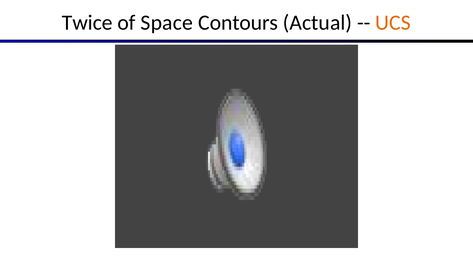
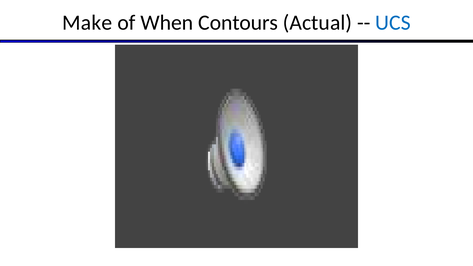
Twice: Twice -> Make (87, 23)
Space: Space -> When (167, 23)
UCS colour: orange -> blue (393, 23)
